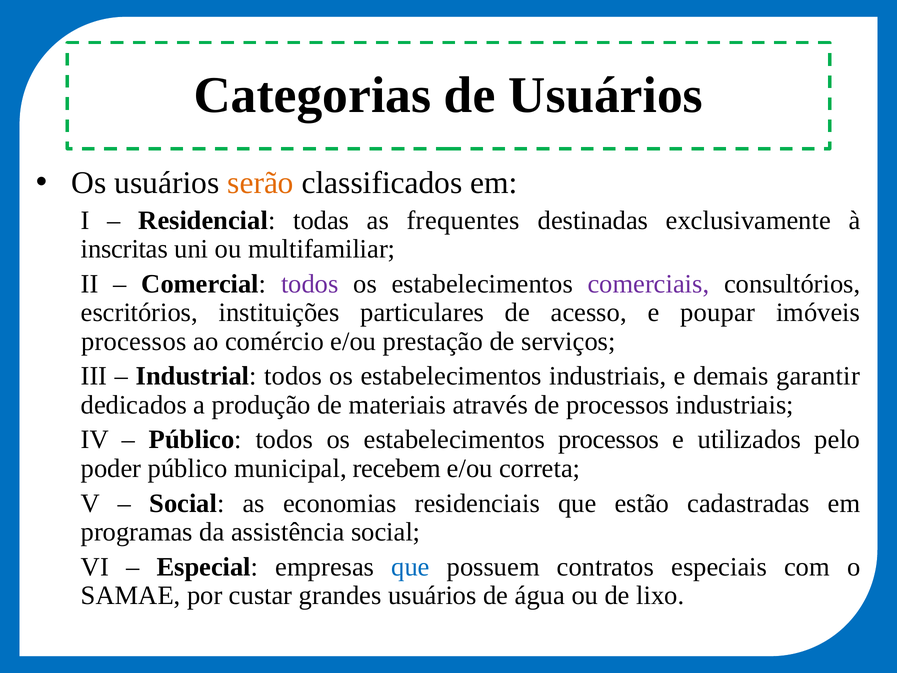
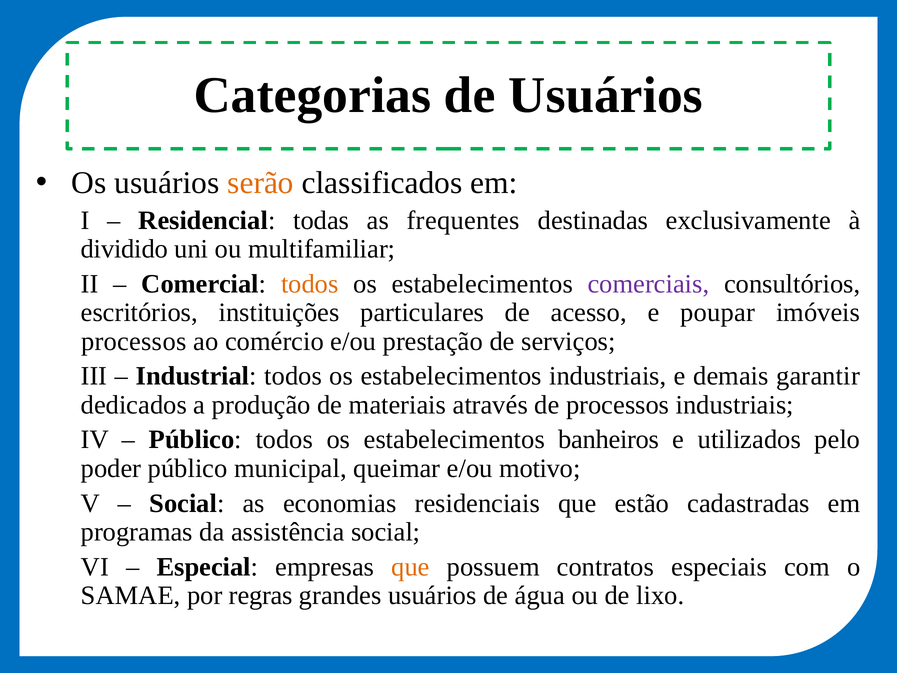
inscritas: inscritas -> dividido (124, 249)
todos colour: purple -> orange (310, 284)
estabelecimentos processos: processos -> banheiros (609, 440)
recebem: recebem -> queimar (397, 468)
correta: correta -> motivo (540, 468)
que colour: blue -> orange (410, 567)
custar: custar -> regras (261, 595)
